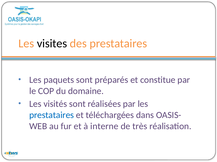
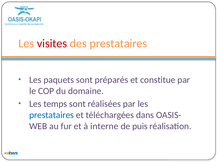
visites colour: black -> red (52, 44)
visités: visités -> temps (55, 104)
très: très -> puis (140, 127)
